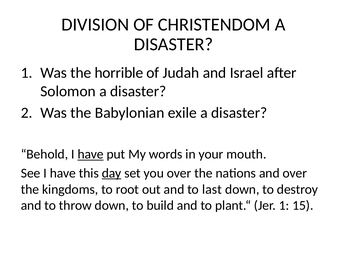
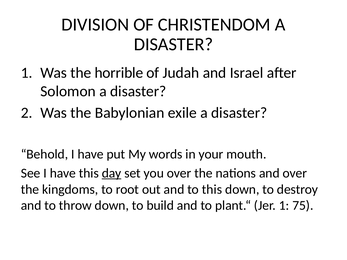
have underline: present -> none (91, 154)
to last: last -> this (212, 190)
15: 15 -> 75 (303, 206)
